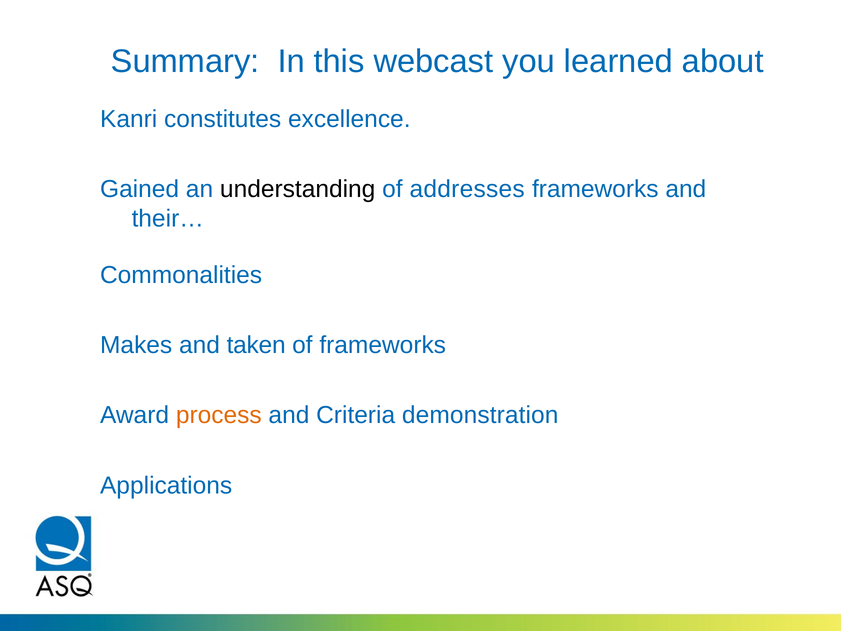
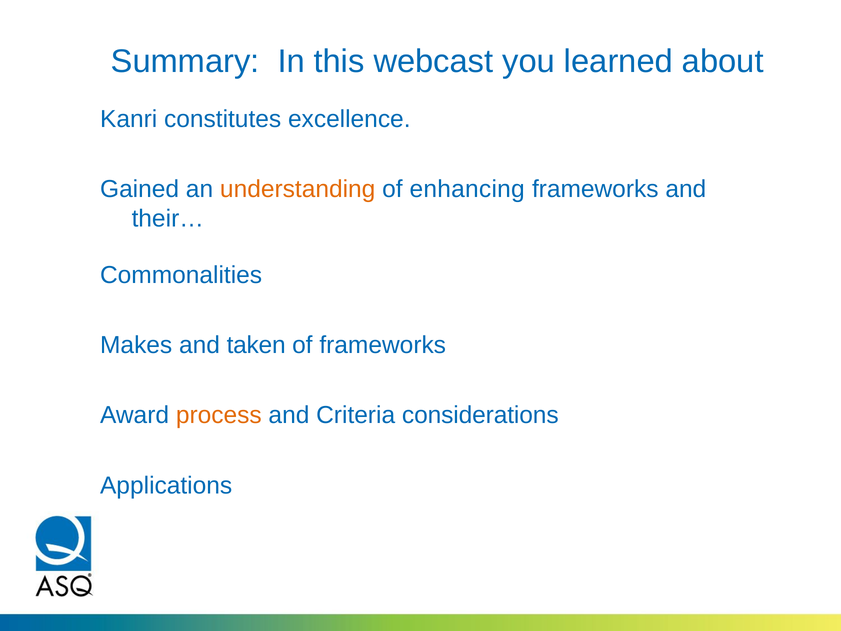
understanding colour: black -> orange (298, 189)
addresses: addresses -> enhancing (467, 189)
demonstration: demonstration -> considerations (480, 415)
